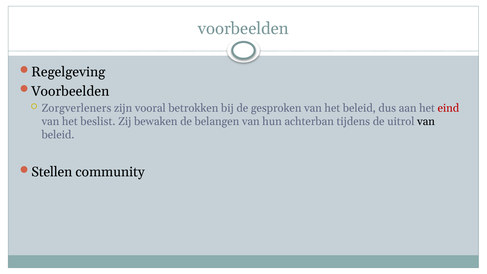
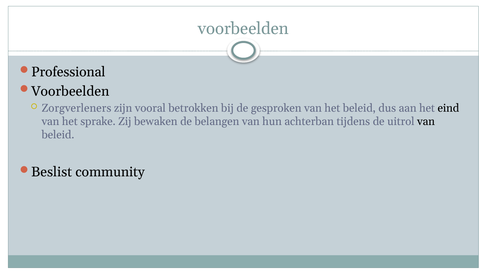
Regelgeving: Regelgeving -> Professional (68, 72)
eind colour: red -> black (448, 108)
beslist: beslist -> sprake (98, 122)
Stellen: Stellen -> Beslist (52, 172)
